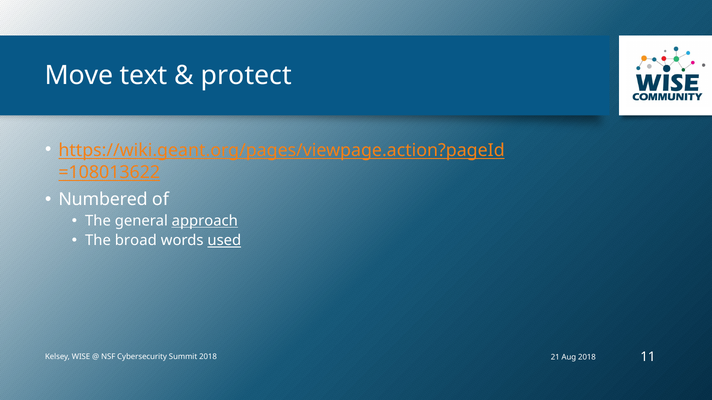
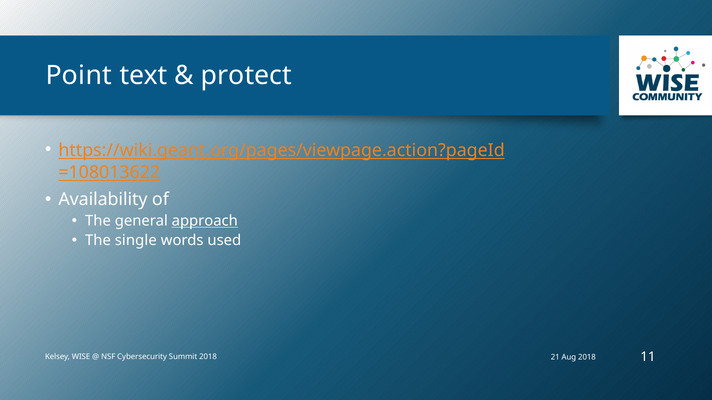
Move: Move -> Point (79, 75)
Numbered: Numbered -> Availability (103, 200)
broad: broad -> single (136, 241)
used underline: present -> none (224, 241)
